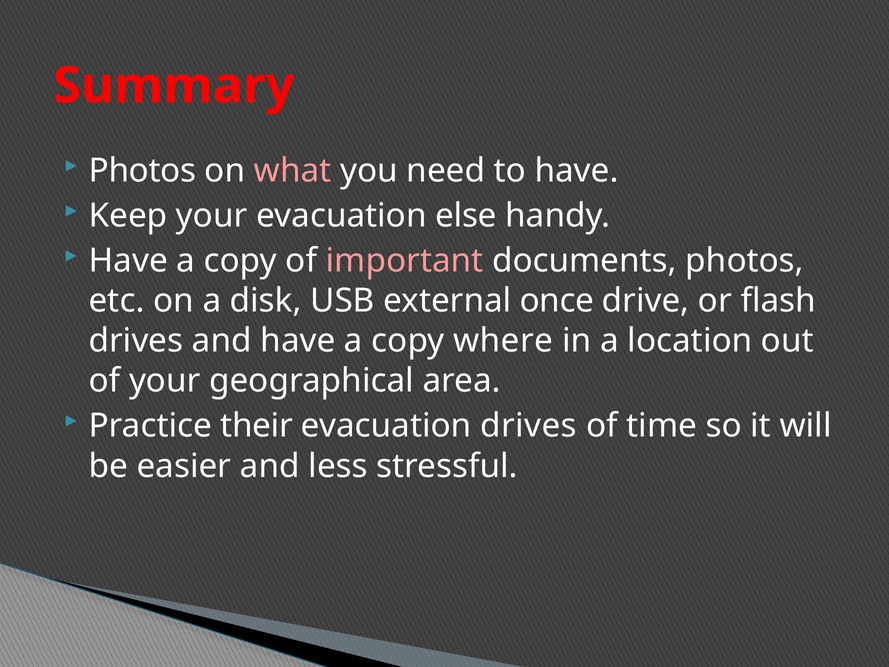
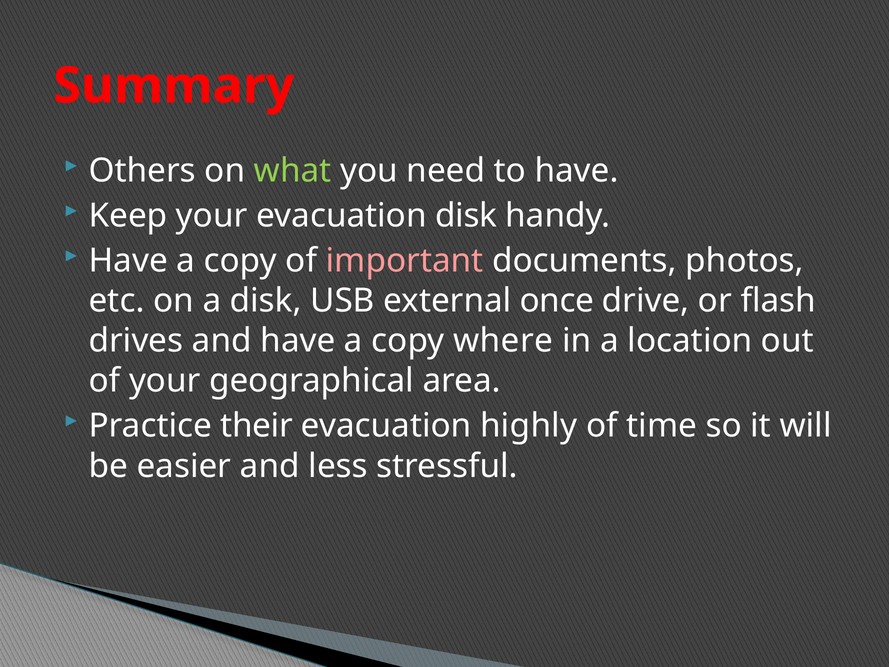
Photos: Photos -> Others (142, 171)
what colour: pink -> light green (293, 171)
evacuation else: else -> disk (466, 216)
evacuation drives: drives -> highly (529, 426)
